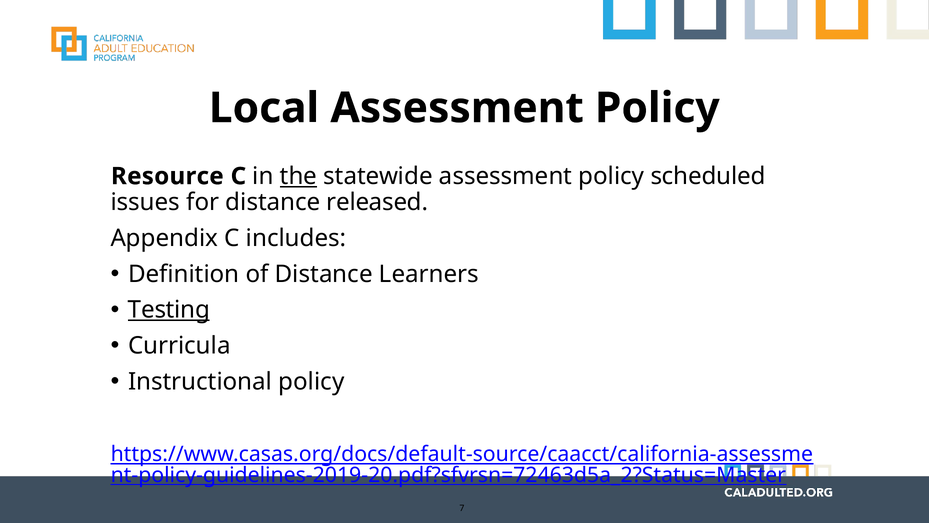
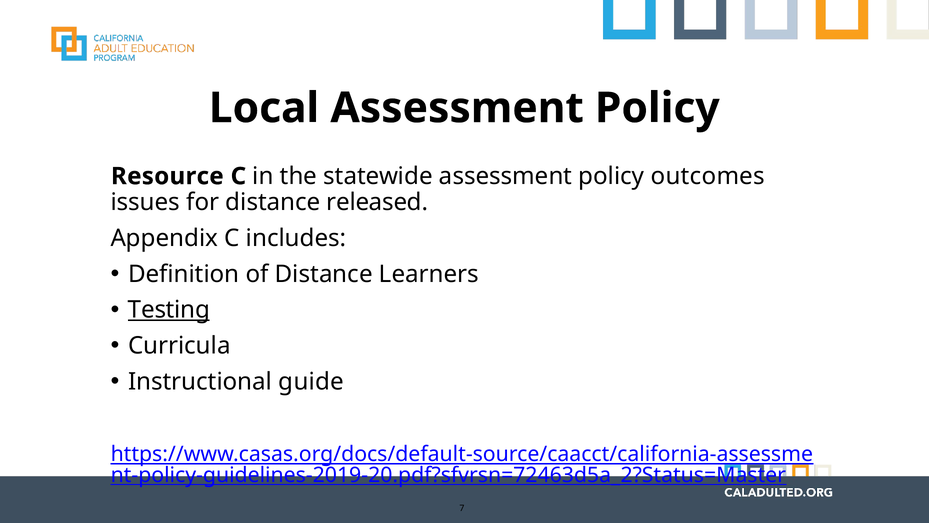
the underline: present -> none (298, 176)
scheduled: scheduled -> outcomes (708, 176)
Instructional policy: policy -> guide (311, 381)
